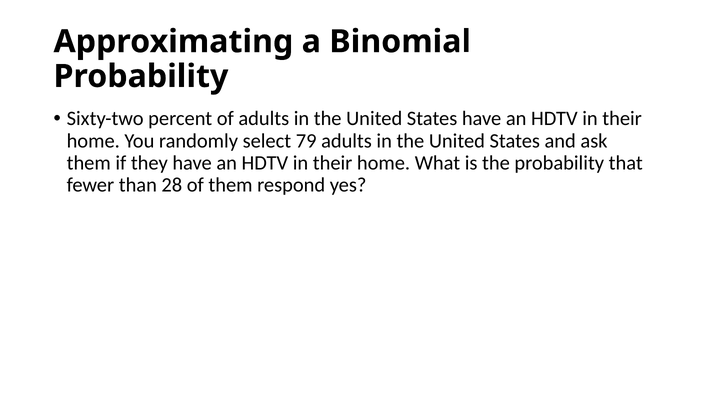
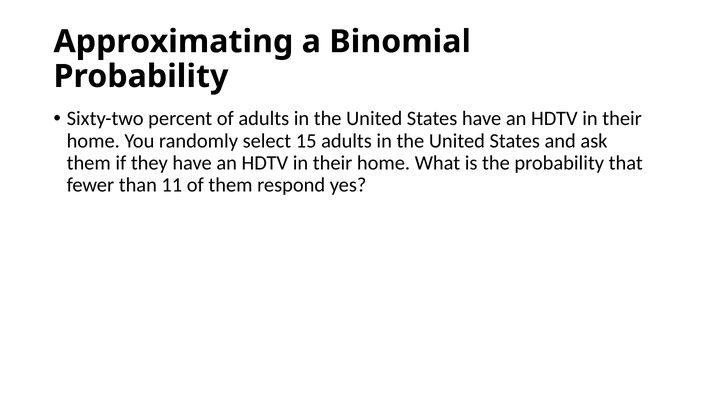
79: 79 -> 15 (306, 141)
28: 28 -> 11 (172, 185)
